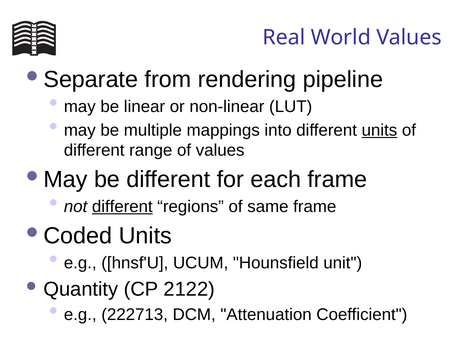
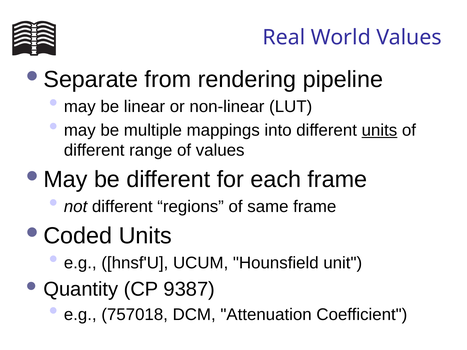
different underline: present -> none (122, 207)
2122: 2122 -> 9387 (189, 290)
222713: 222713 -> 757018 (135, 315)
